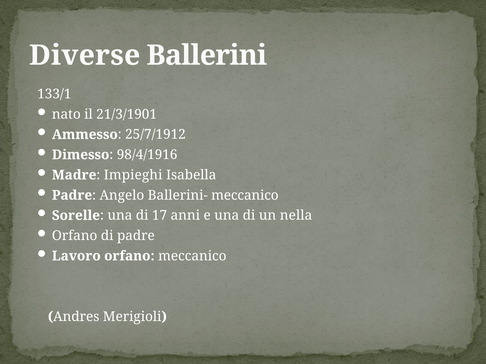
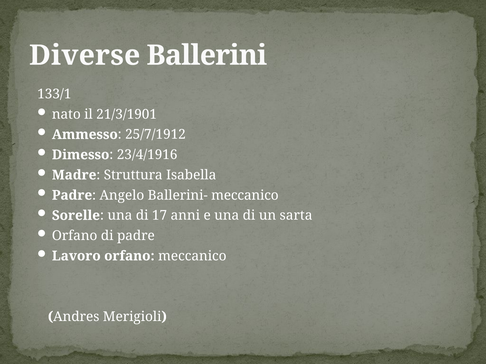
98/4/1916: 98/4/1916 -> 23/4/1916 (147, 155)
Impieghi: Impieghi -> Struttura (133, 175)
nella: nella -> sarta (296, 216)
